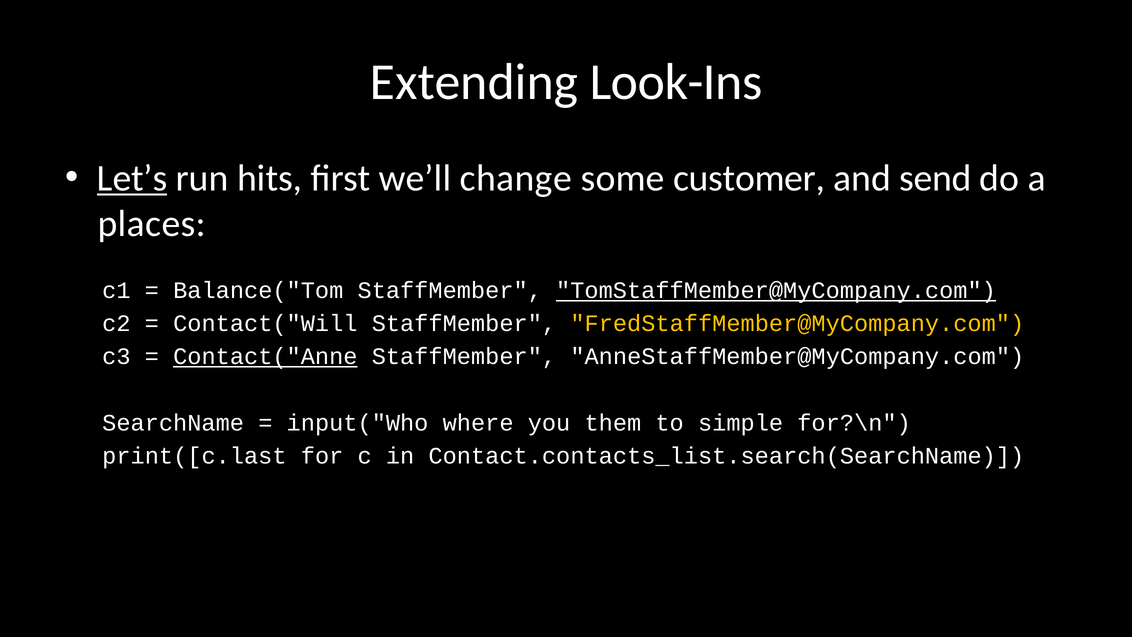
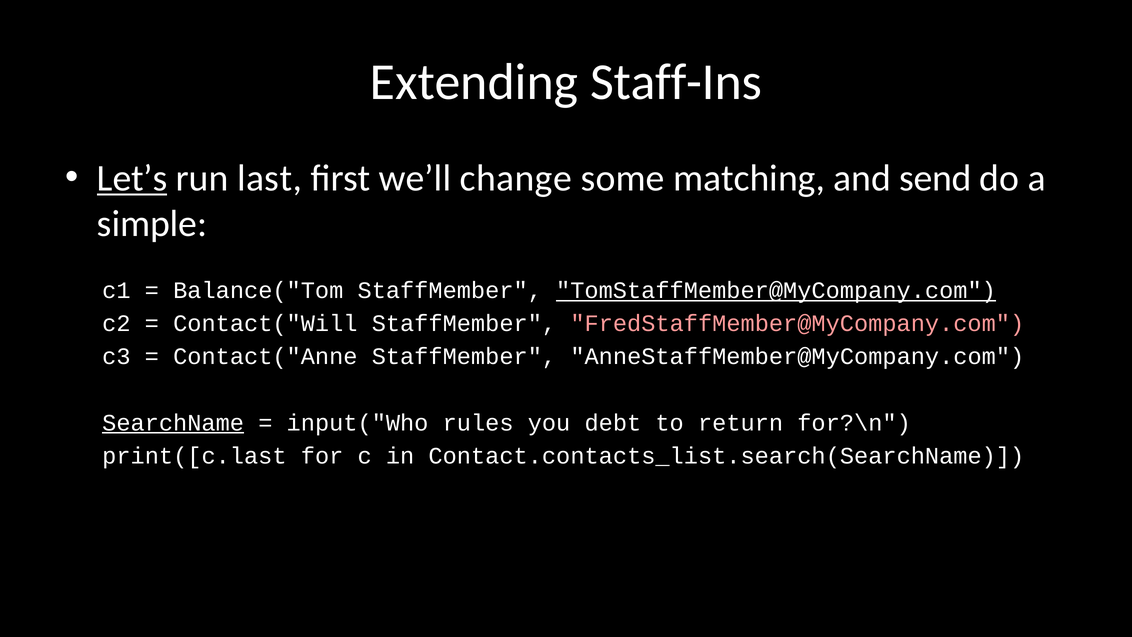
Look-Ins: Look-Ins -> Staff-Ins (676, 82)
hits: hits -> last (270, 178)
customer: customer -> matching (749, 178)
places: places -> simple (152, 223)
FredStaffMember@MyCompany.com colour: yellow -> pink (797, 324)
Contact("Anne underline: present -> none (265, 357)
SearchName underline: none -> present (173, 423)
where: where -> rules (478, 423)
them: them -> debt (613, 423)
simple: simple -> return (741, 423)
